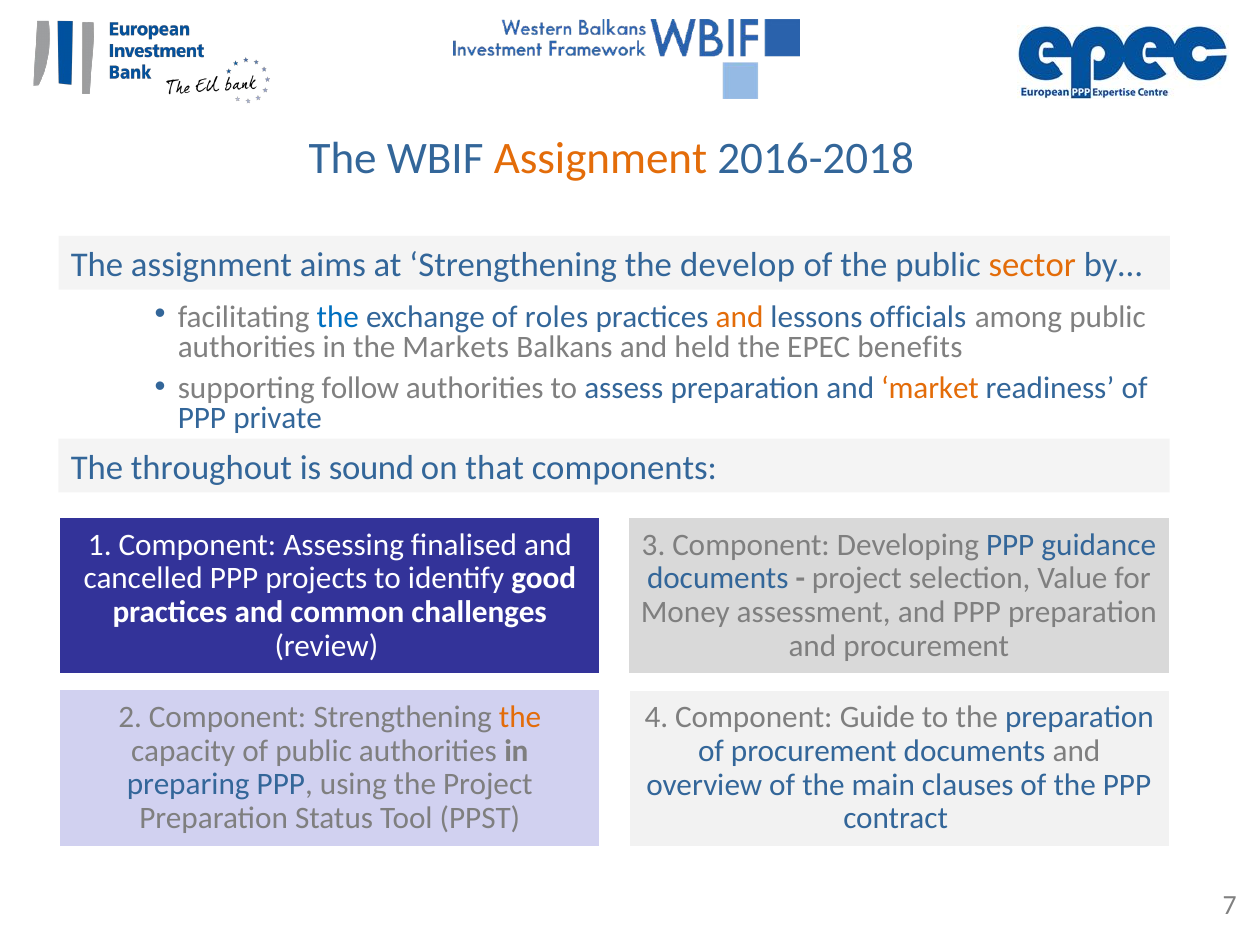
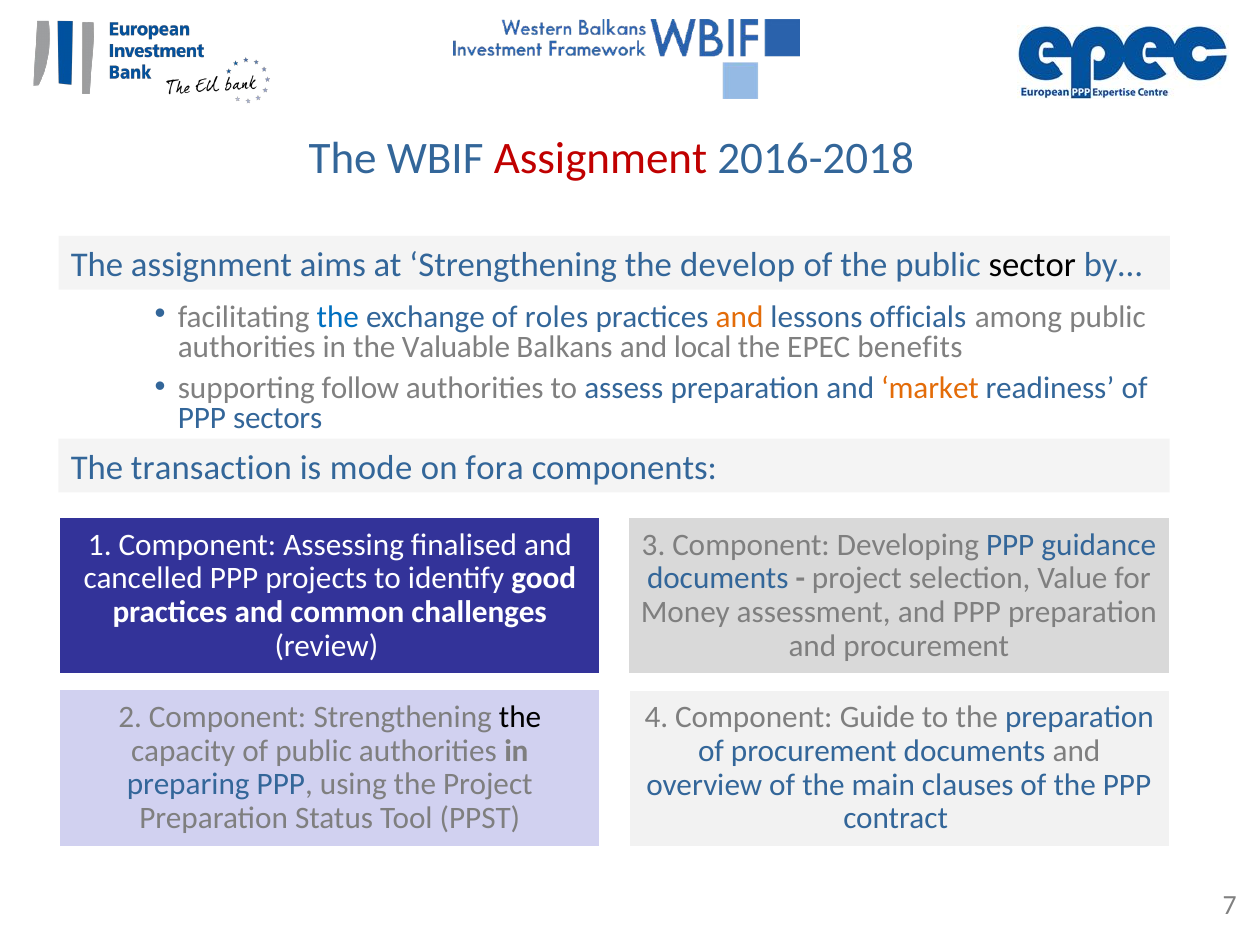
Assignment colour: orange -> red (600, 159)
sector colour: orange -> black (1032, 265)
Markets: Markets -> Valuable (456, 348)
held: held -> local (703, 348)
private: private -> sectors (278, 418)
throughout: throughout -> transaction (211, 468)
sound: sound -> mode (371, 468)
that: that -> fora (495, 468)
the colour: orange -> black (520, 718)
